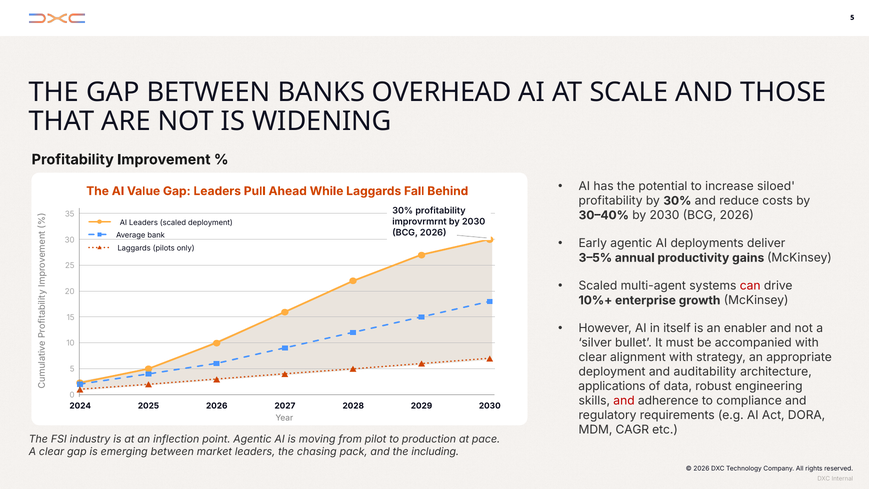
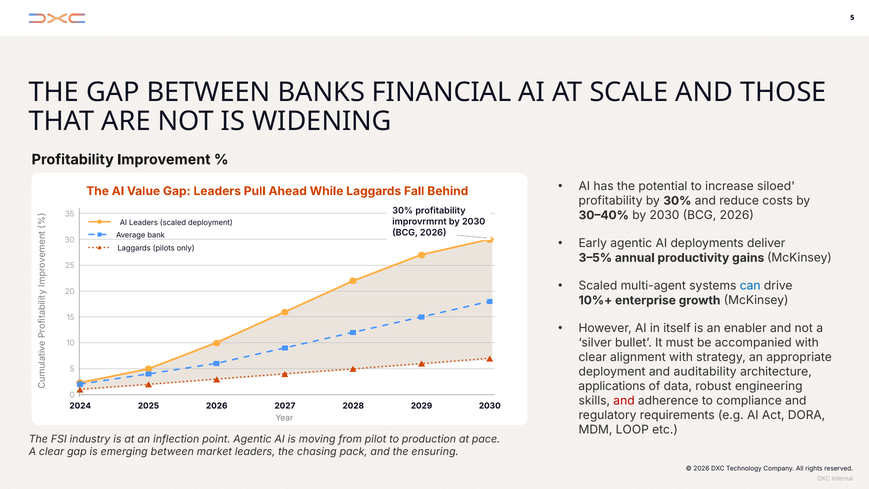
OVERHEAD: OVERHEAD -> FINANCIAL (442, 92)
can colour: red -> blue (750, 286)
CAGR: CAGR -> LOOP (632, 430)
including: including -> ensuring (435, 452)
